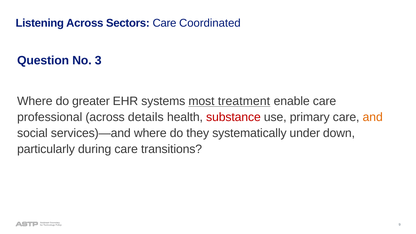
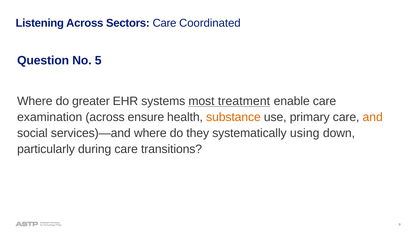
3: 3 -> 5 (98, 60)
professional: professional -> examination (50, 117)
details: details -> ensure (146, 117)
substance colour: red -> orange (233, 117)
under: under -> using (305, 133)
